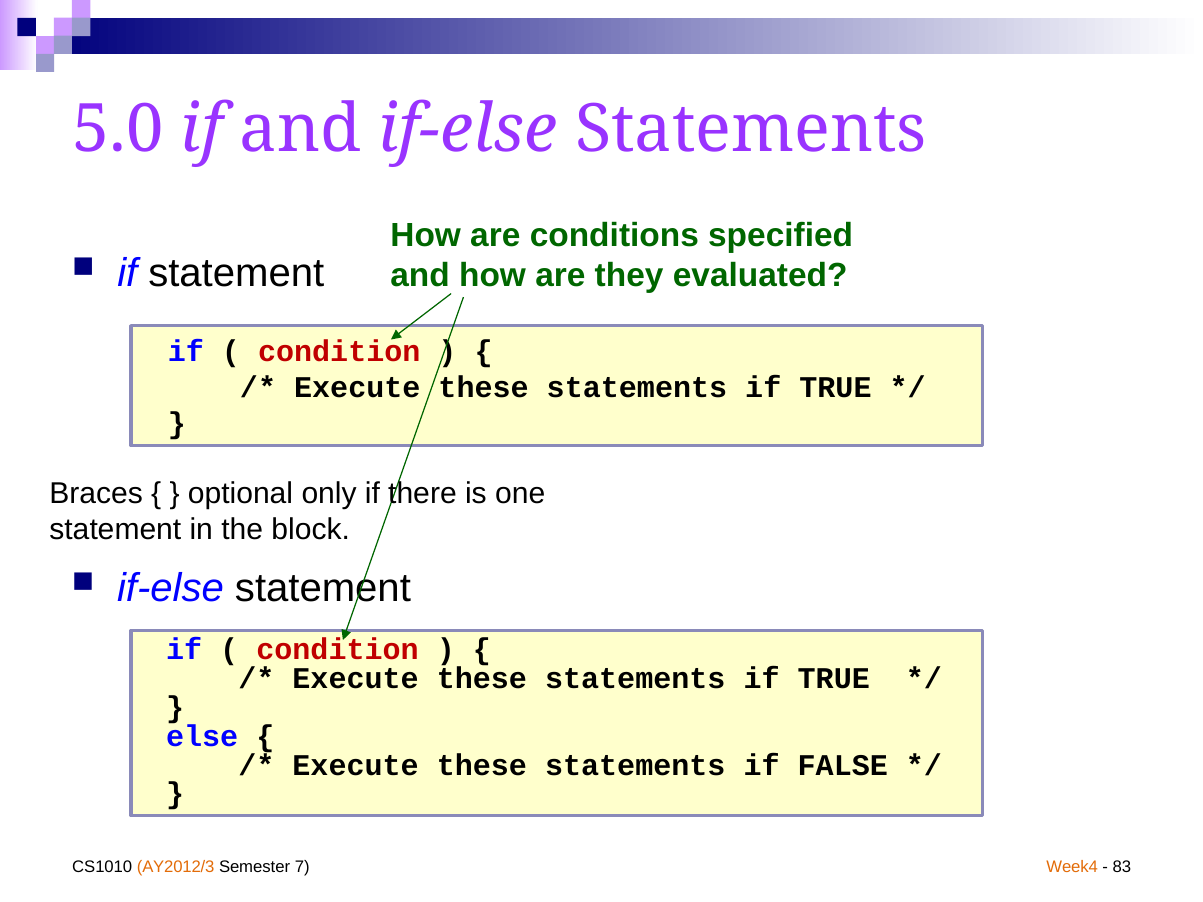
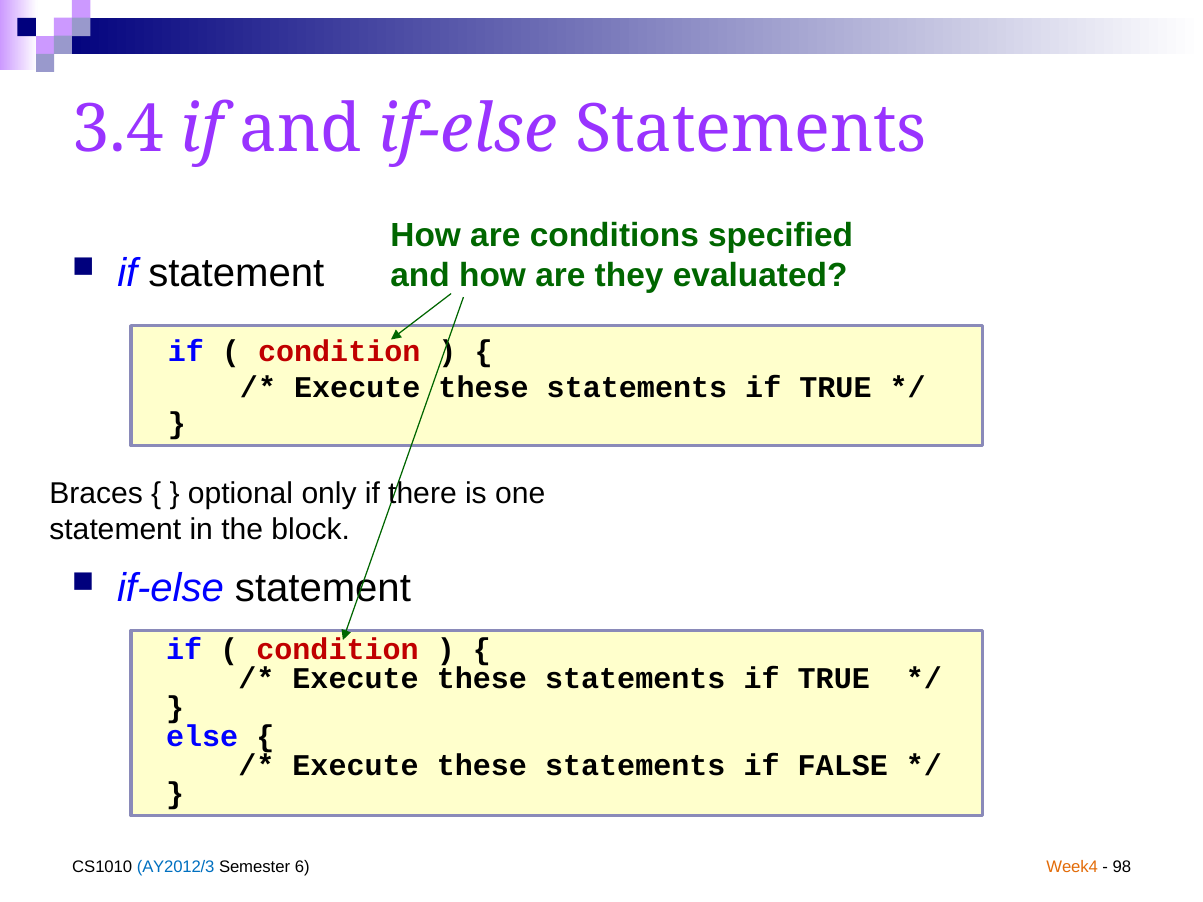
5.0: 5.0 -> 3.4 (118, 130)
AY2012/3 colour: orange -> blue (176, 867)
7: 7 -> 6 (302, 867)
83: 83 -> 98 (1122, 867)
